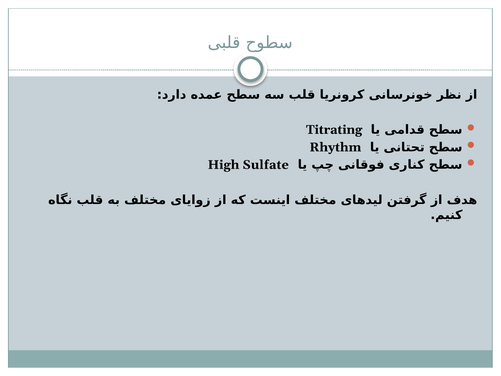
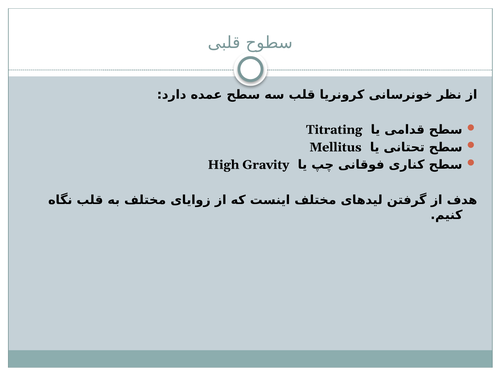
Rhythm: Rhythm -> Mellitus (335, 147)
Sulfate: Sulfate -> Gravity (266, 165)
